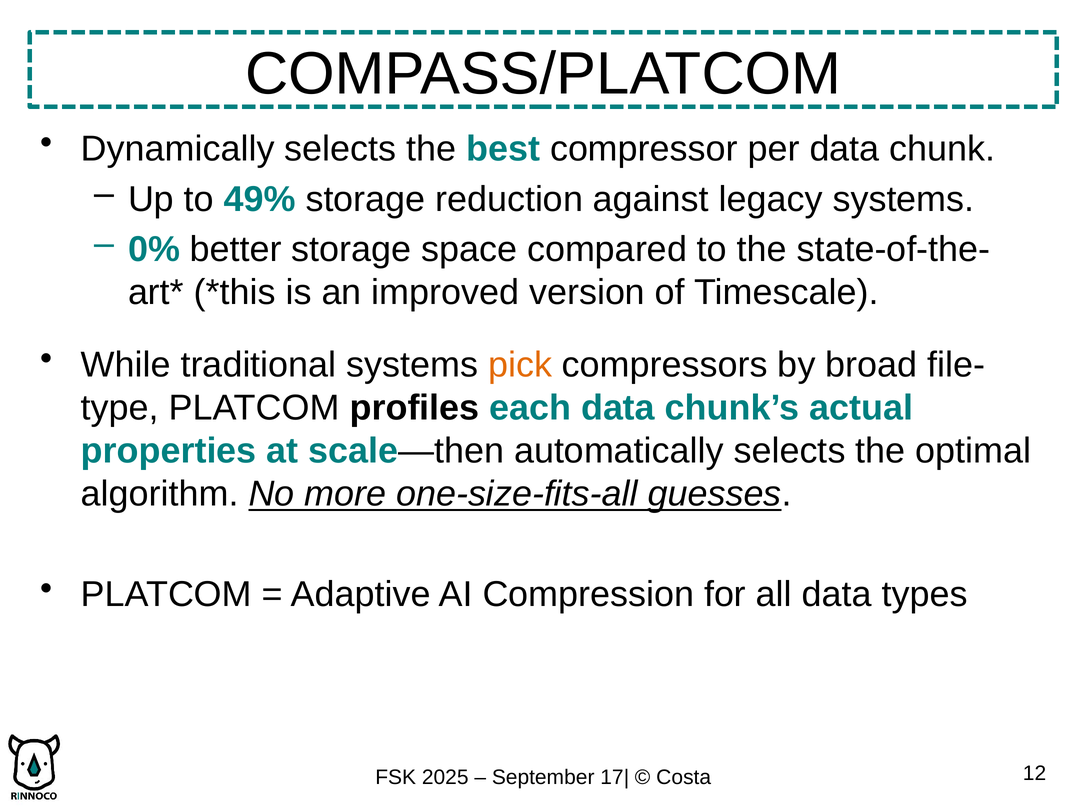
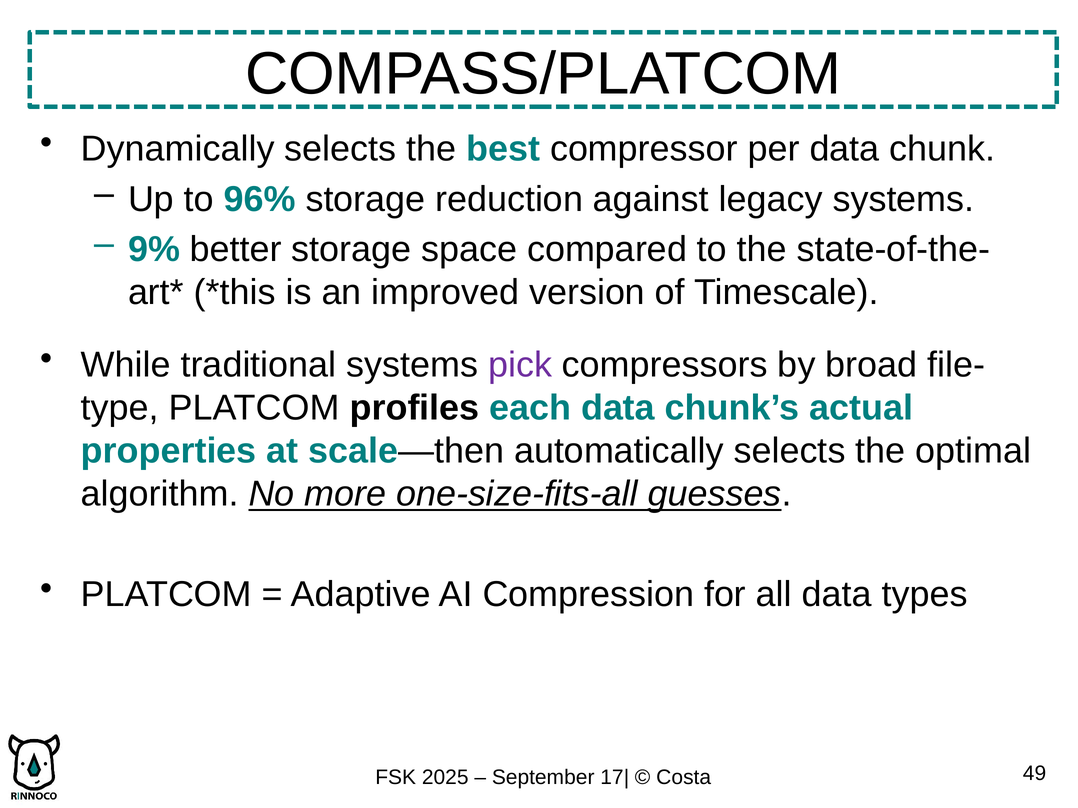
49%: 49% -> 96% (260, 199)
0%: 0% -> 9% (154, 250)
pick colour: orange -> purple (520, 365)
12: 12 -> 49 (1035, 774)
